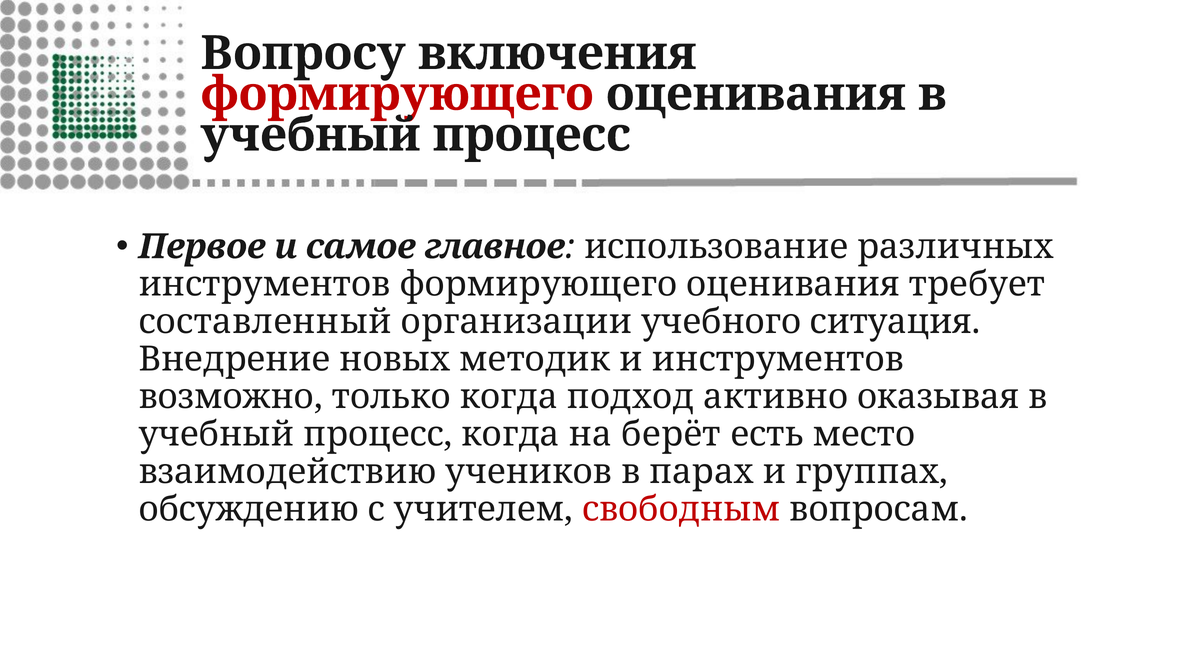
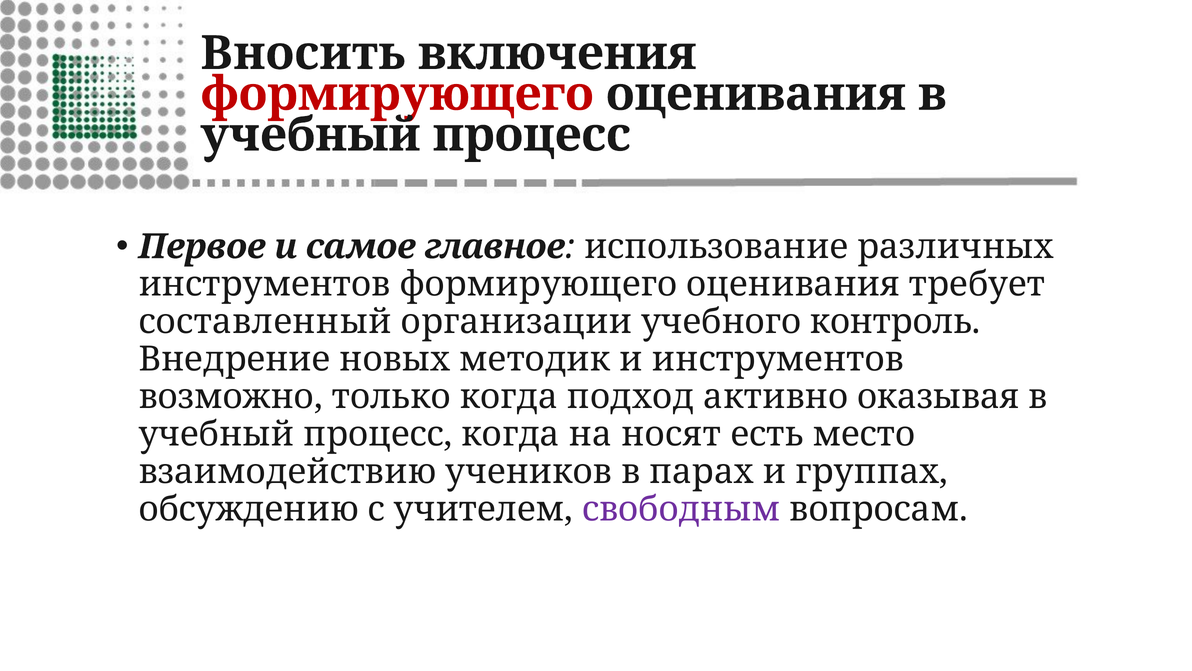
Вопросу: Вопросу -> Вносить (303, 53)
ситуация: ситуация -> контроль (895, 321)
берёт: берёт -> носят (671, 434)
свободным colour: red -> purple (681, 509)
